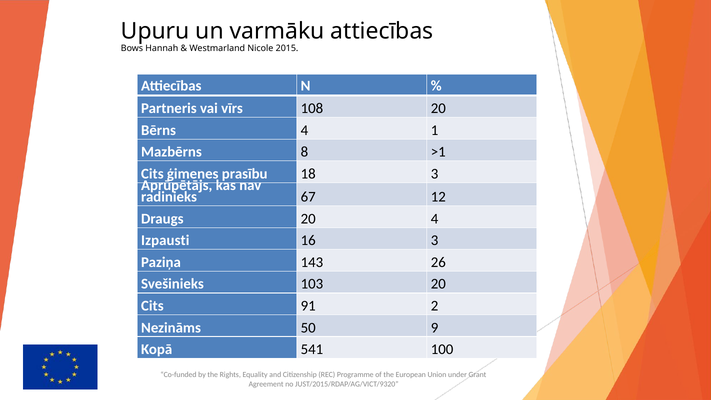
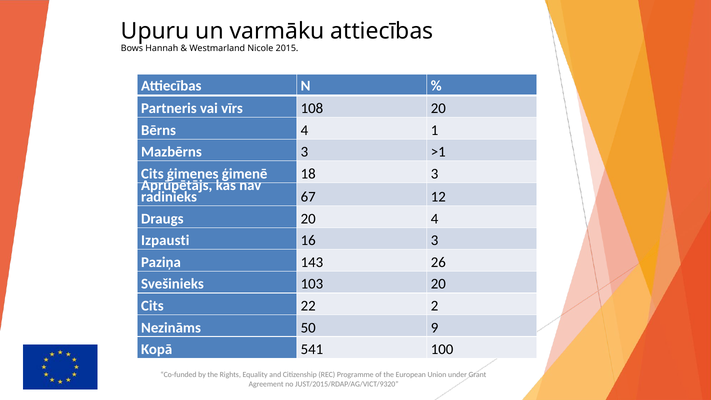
Mazbērns 8: 8 -> 3 (304, 152)
prasību: prasību -> ģimenē (245, 174)
91: 91 -> 22 (308, 306)
